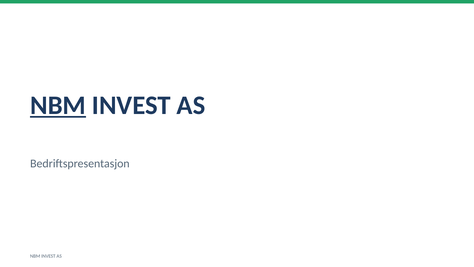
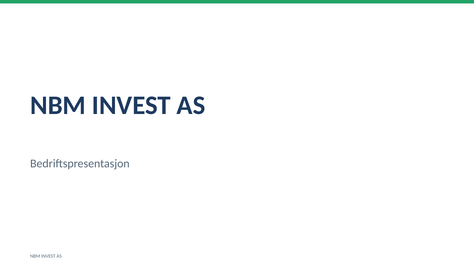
NBM underline: present -> none (58, 105)
